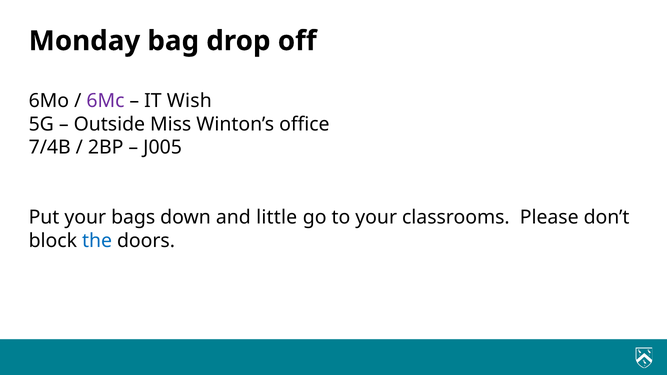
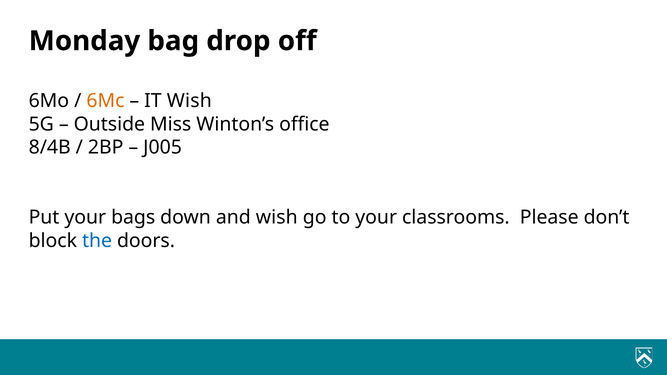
6Mc colour: purple -> orange (105, 101)
7/4B: 7/4B -> 8/4B (50, 148)
and little: little -> wish (277, 218)
